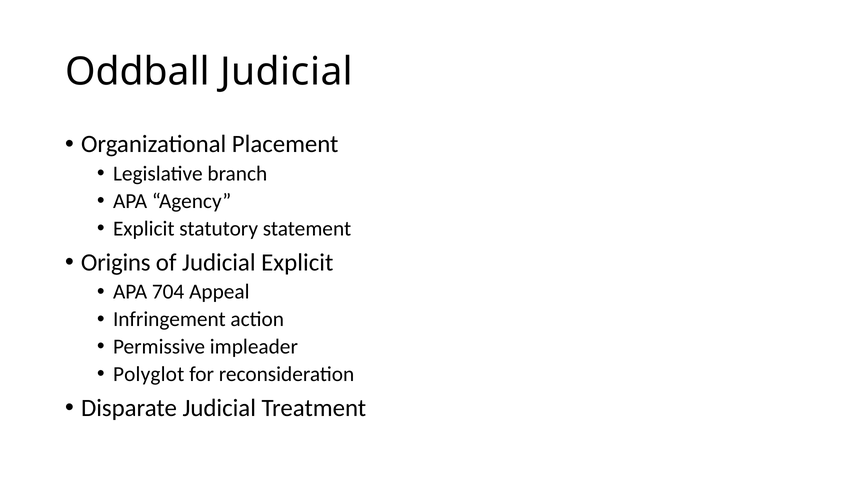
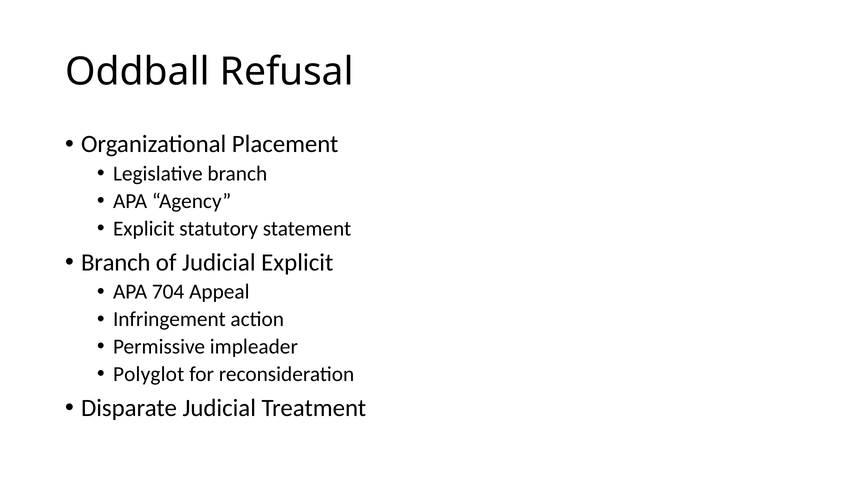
Oddball Judicial: Judicial -> Refusal (287, 72)
Origins: Origins -> Branch (116, 262)
